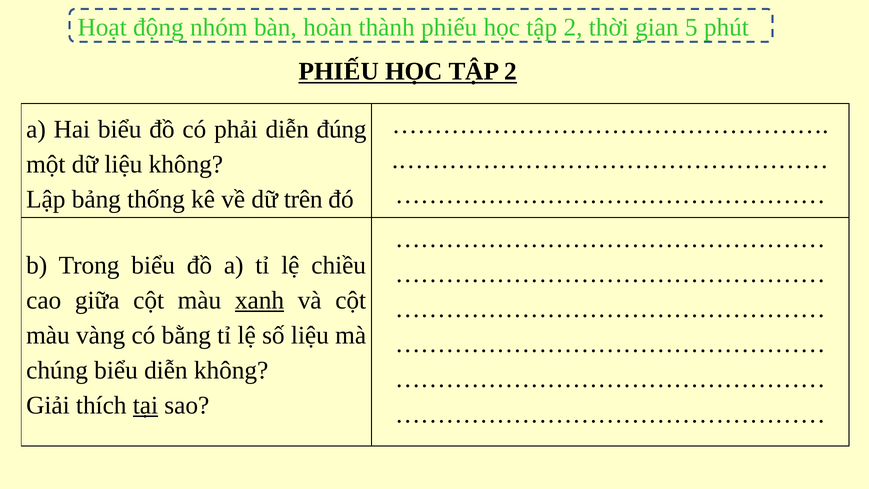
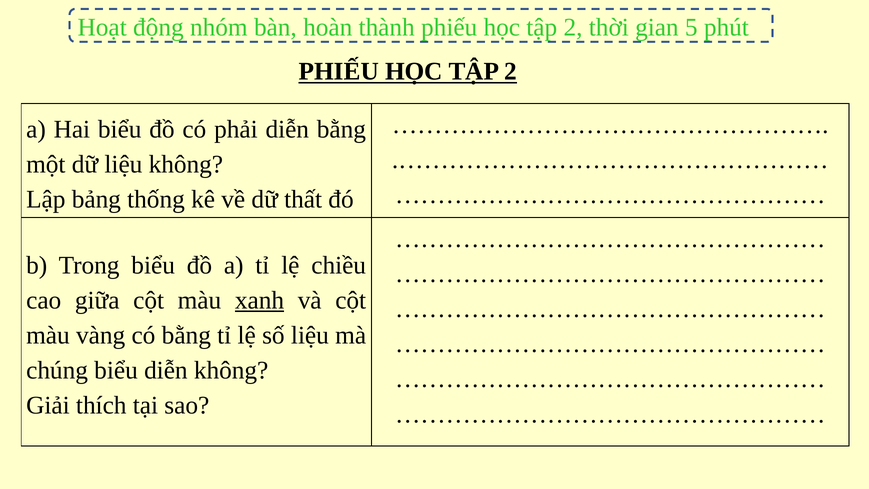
diễn đúng: đúng -> bằng (341, 129)
trên: trên -> thất (303, 199)
tại underline: present -> none (145, 405)
